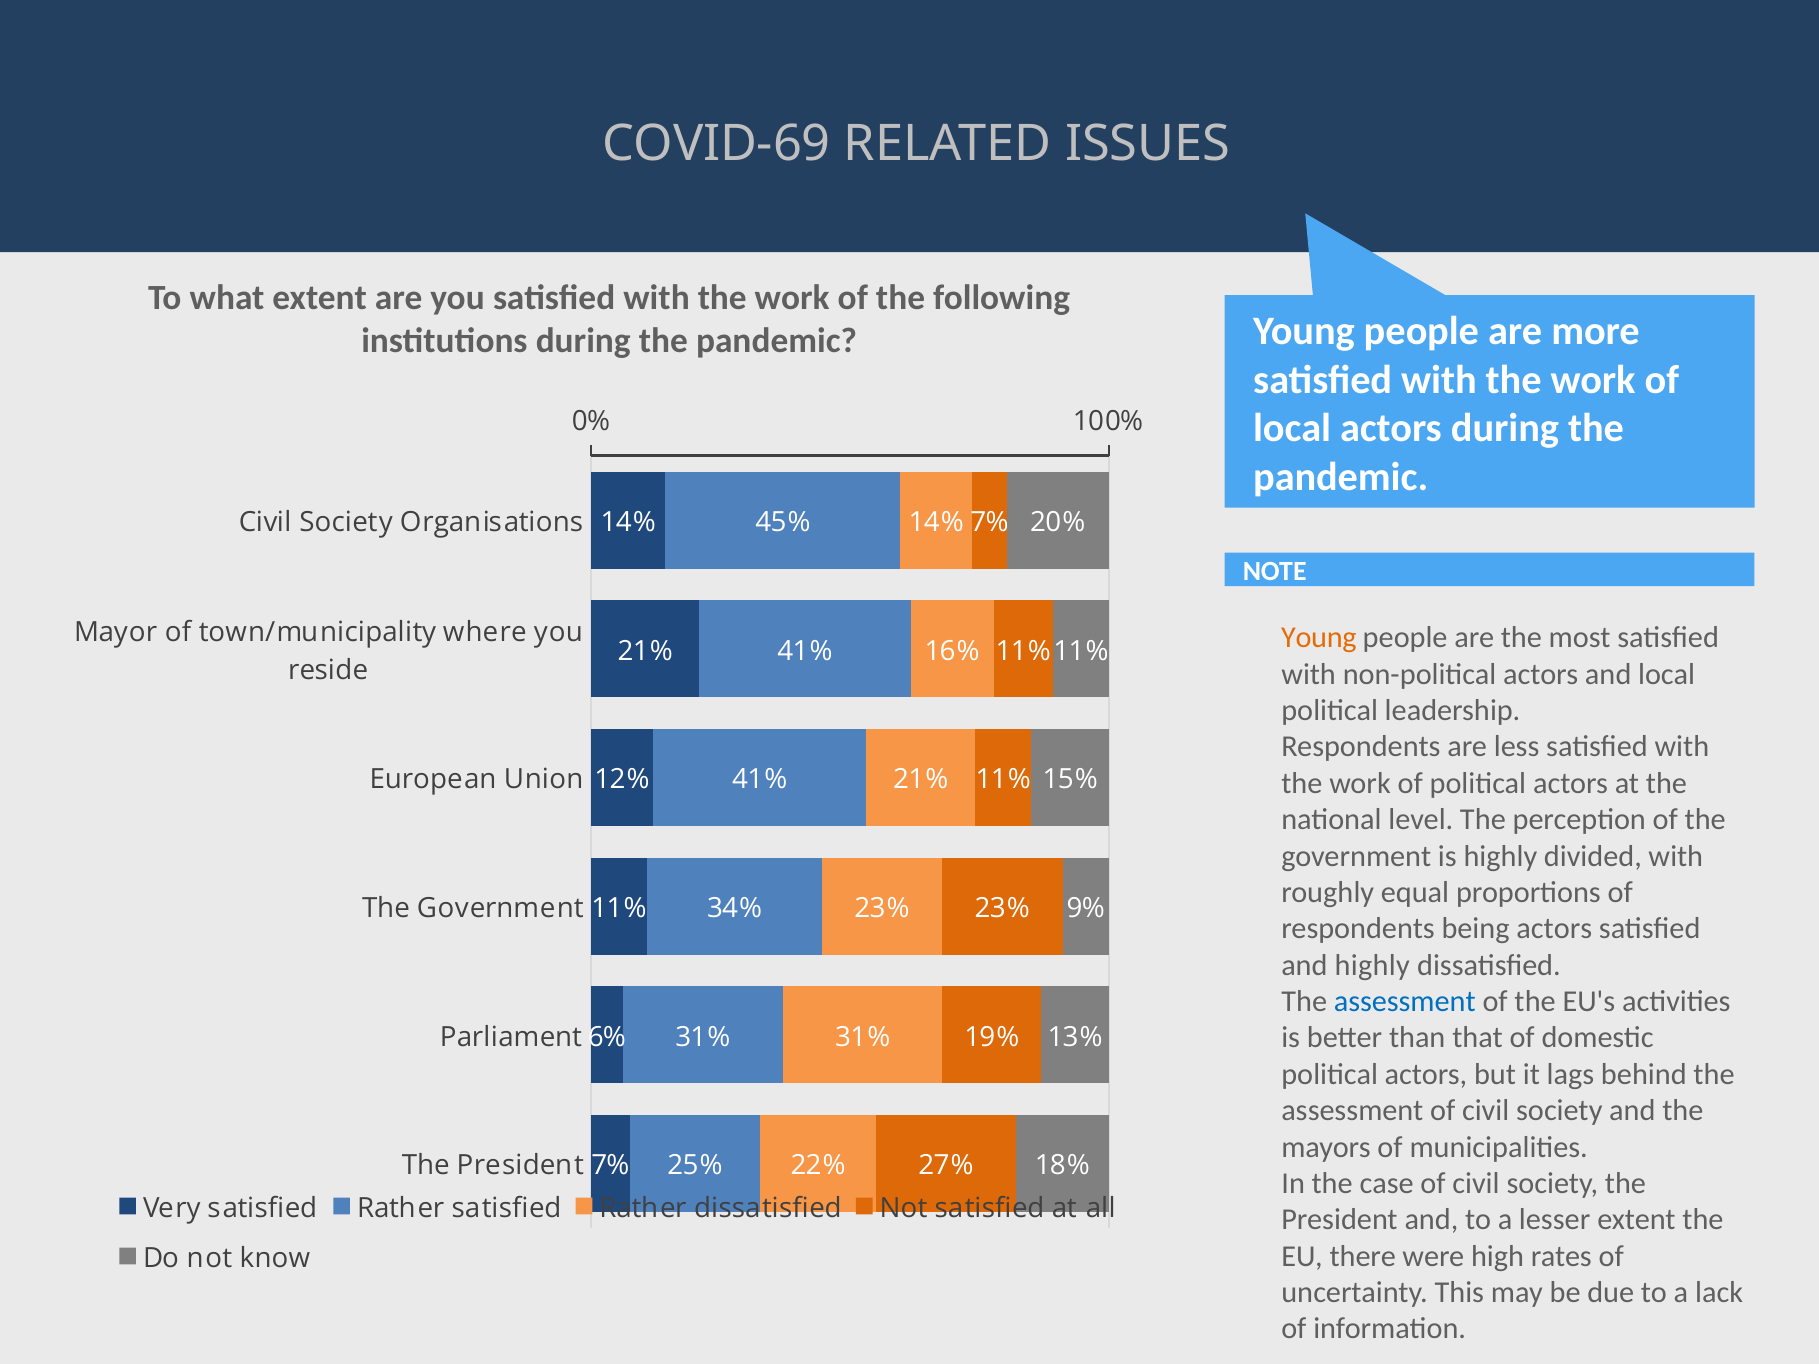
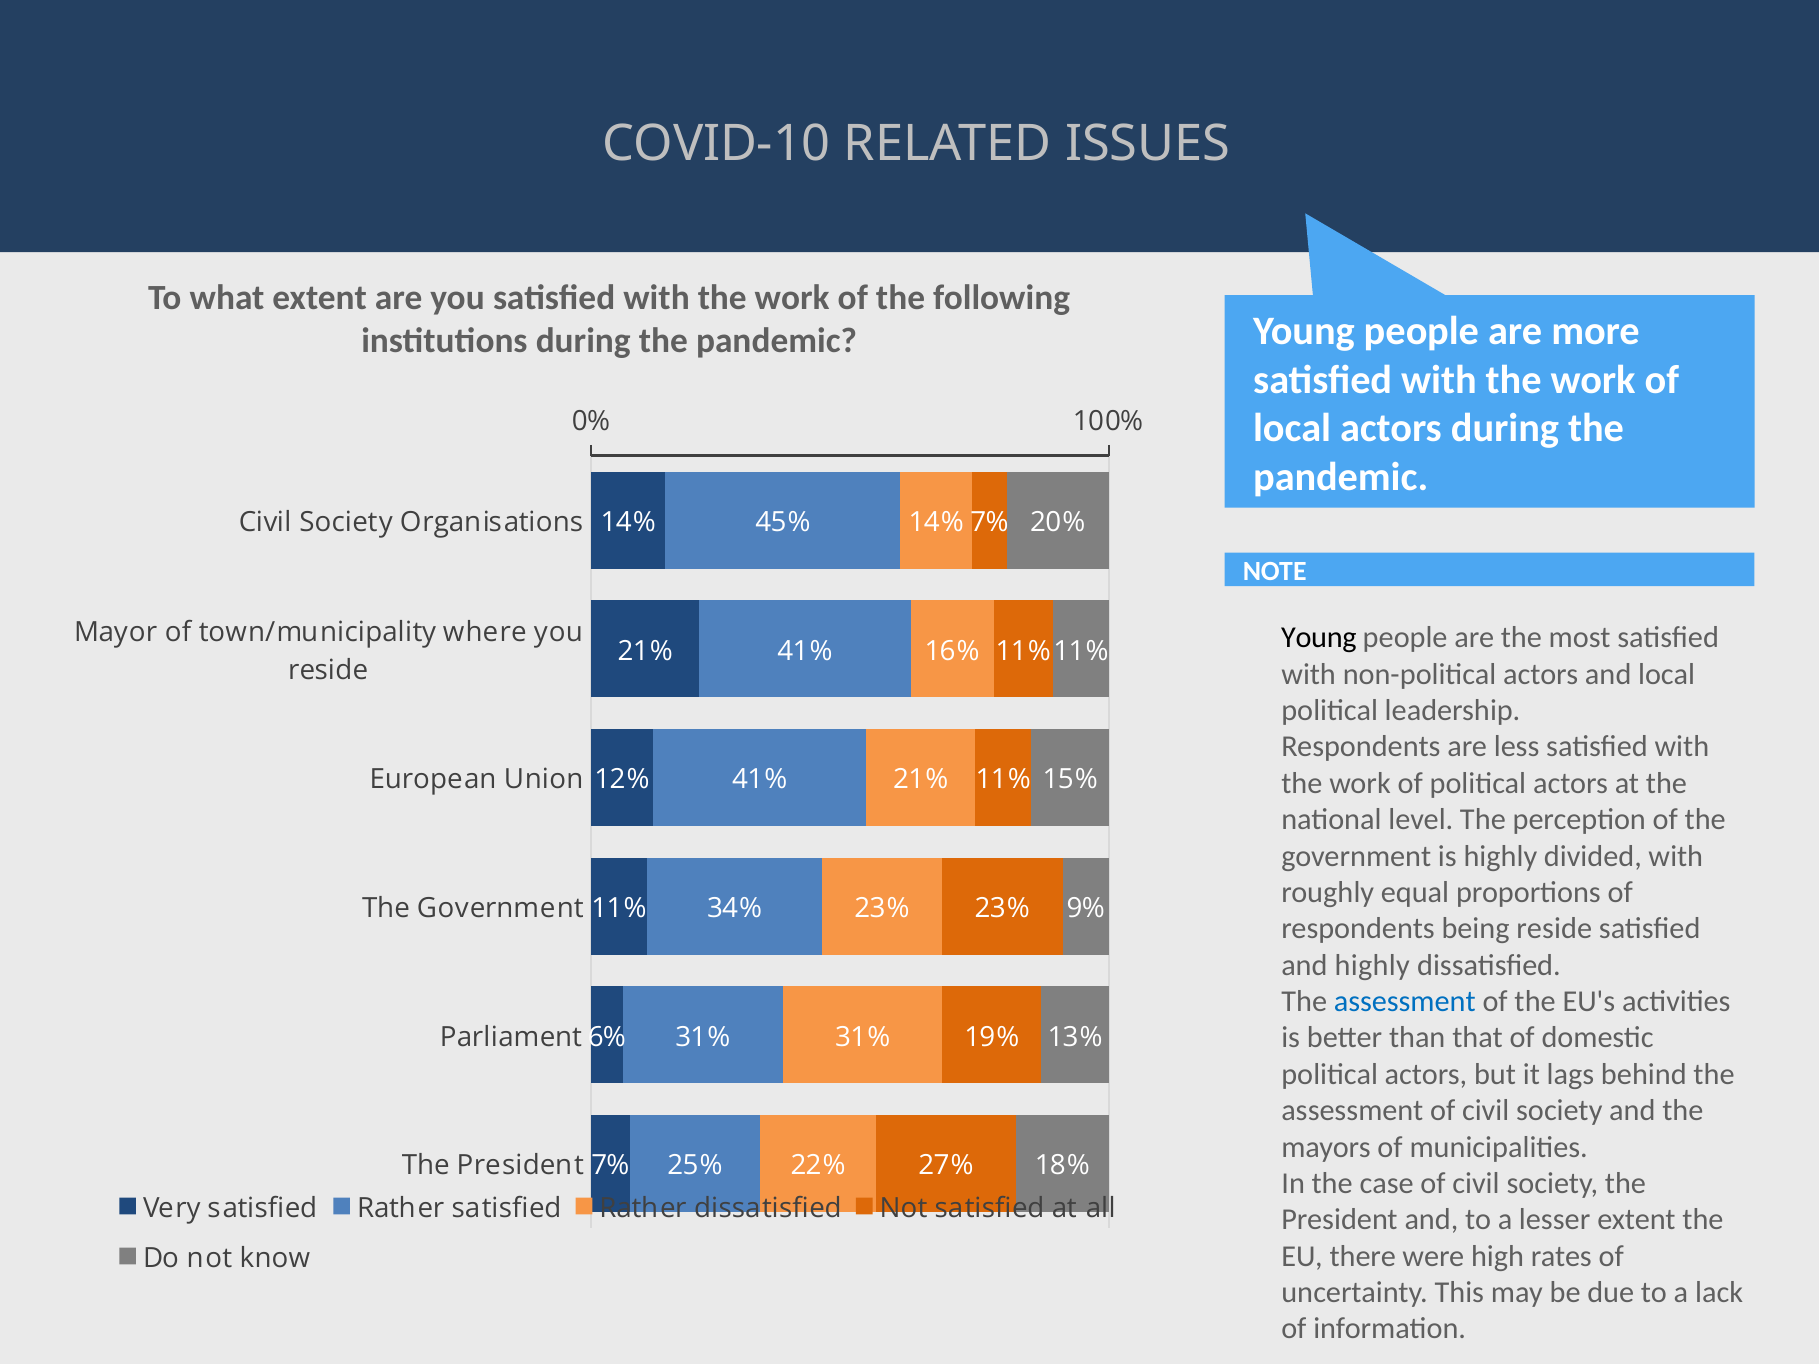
COVID-69: COVID-69 -> COVID-10 (716, 144)
Young colour: orange -> black (1319, 638)
being actors: actors -> reside (1554, 929)
